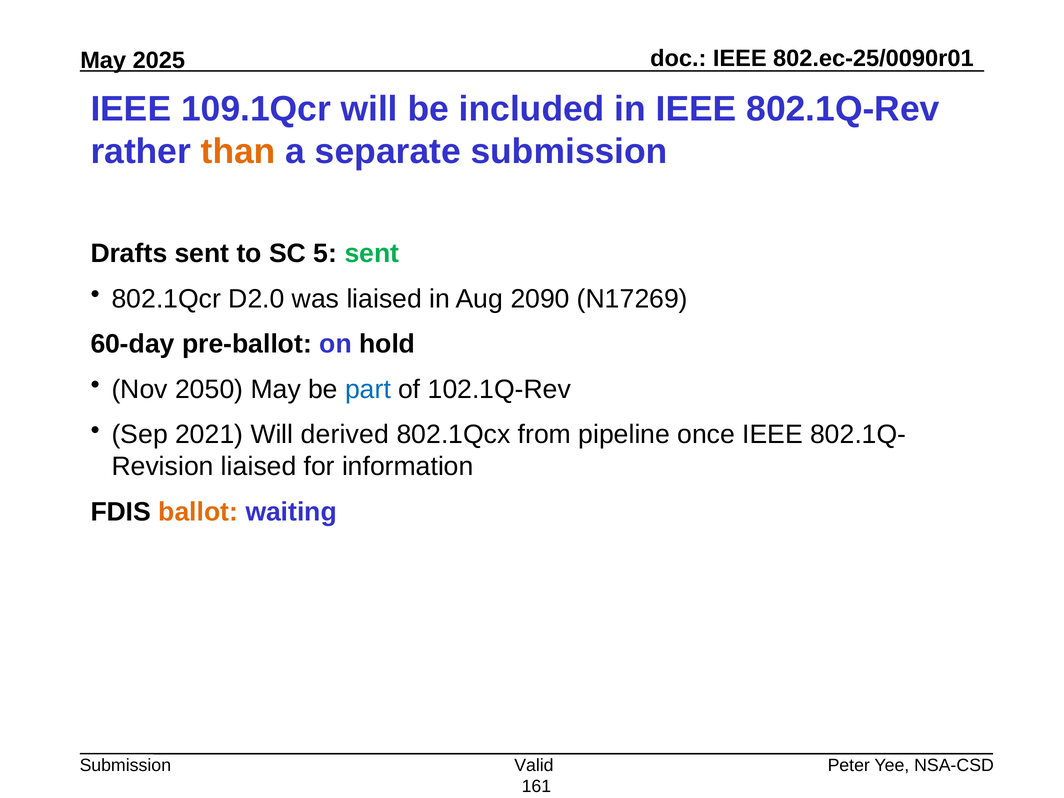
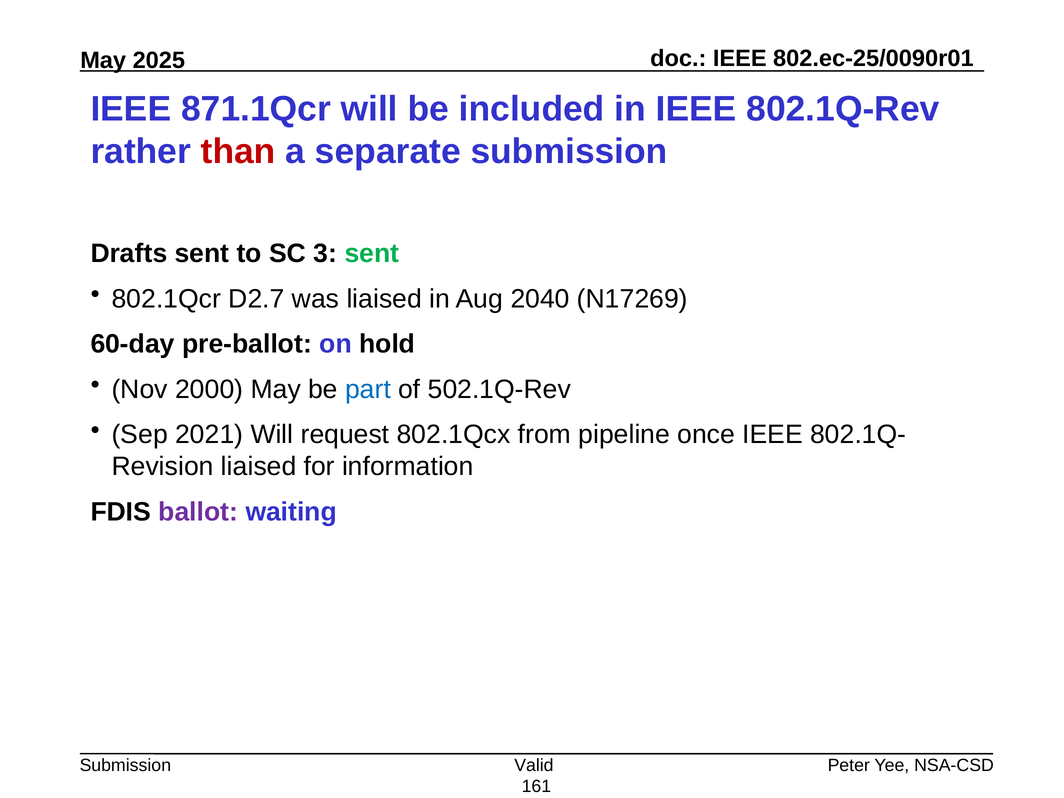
109.1Qcr: 109.1Qcr -> 871.1Qcr (256, 109)
than colour: orange -> red (238, 151)
5: 5 -> 3 (325, 254)
D2.0: D2.0 -> D2.7 (256, 299)
2090: 2090 -> 2040 (540, 299)
2050: 2050 -> 2000 (209, 389)
102.1Q-Rev: 102.1Q-Rev -> 502.1Q-Rev (499, 389)
derived: derived -> request (345, 435)
ballot colour: orange -> purple (198, 512)
